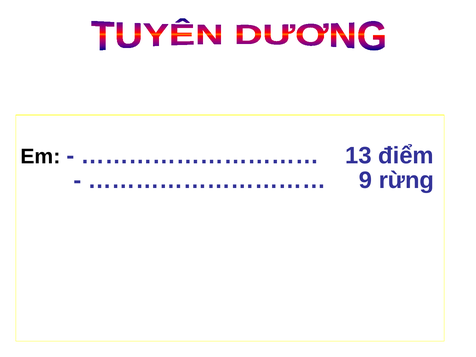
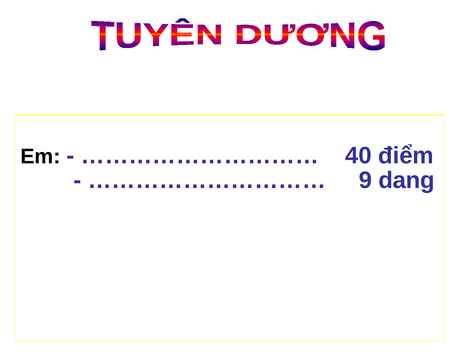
13: 13 -> 40 (358, 156)
rừng: rừng -> dang (407, 180)
